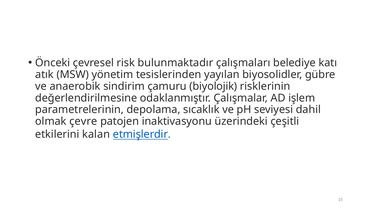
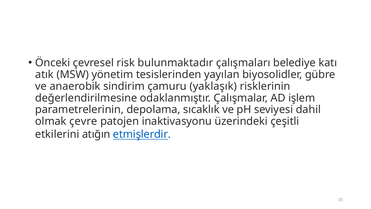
biyolojik: biyolojik -> yaklaşık (213, 86)
kalan: kalan -> atığın (96, 134)
